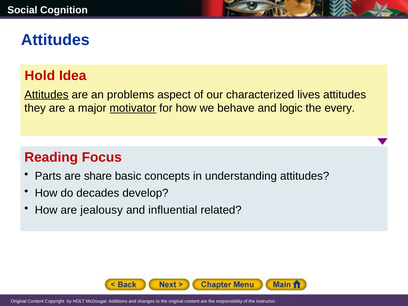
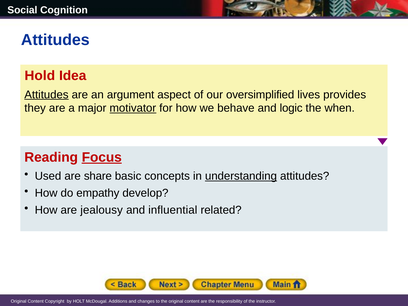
problems: problems -> argument (131, 95)
characterized: characterized -> oversimplified (260, 95)
lives attitudes: attitudes -> provides (345, 95)
every: every -> when (340, 108)
Focus underline: none -> present (102, 157)
Parts: Parts -> Used (48, 176)
understanding underline: none -> present (241, 176)
decades: decades -> empathy (98, 193)
